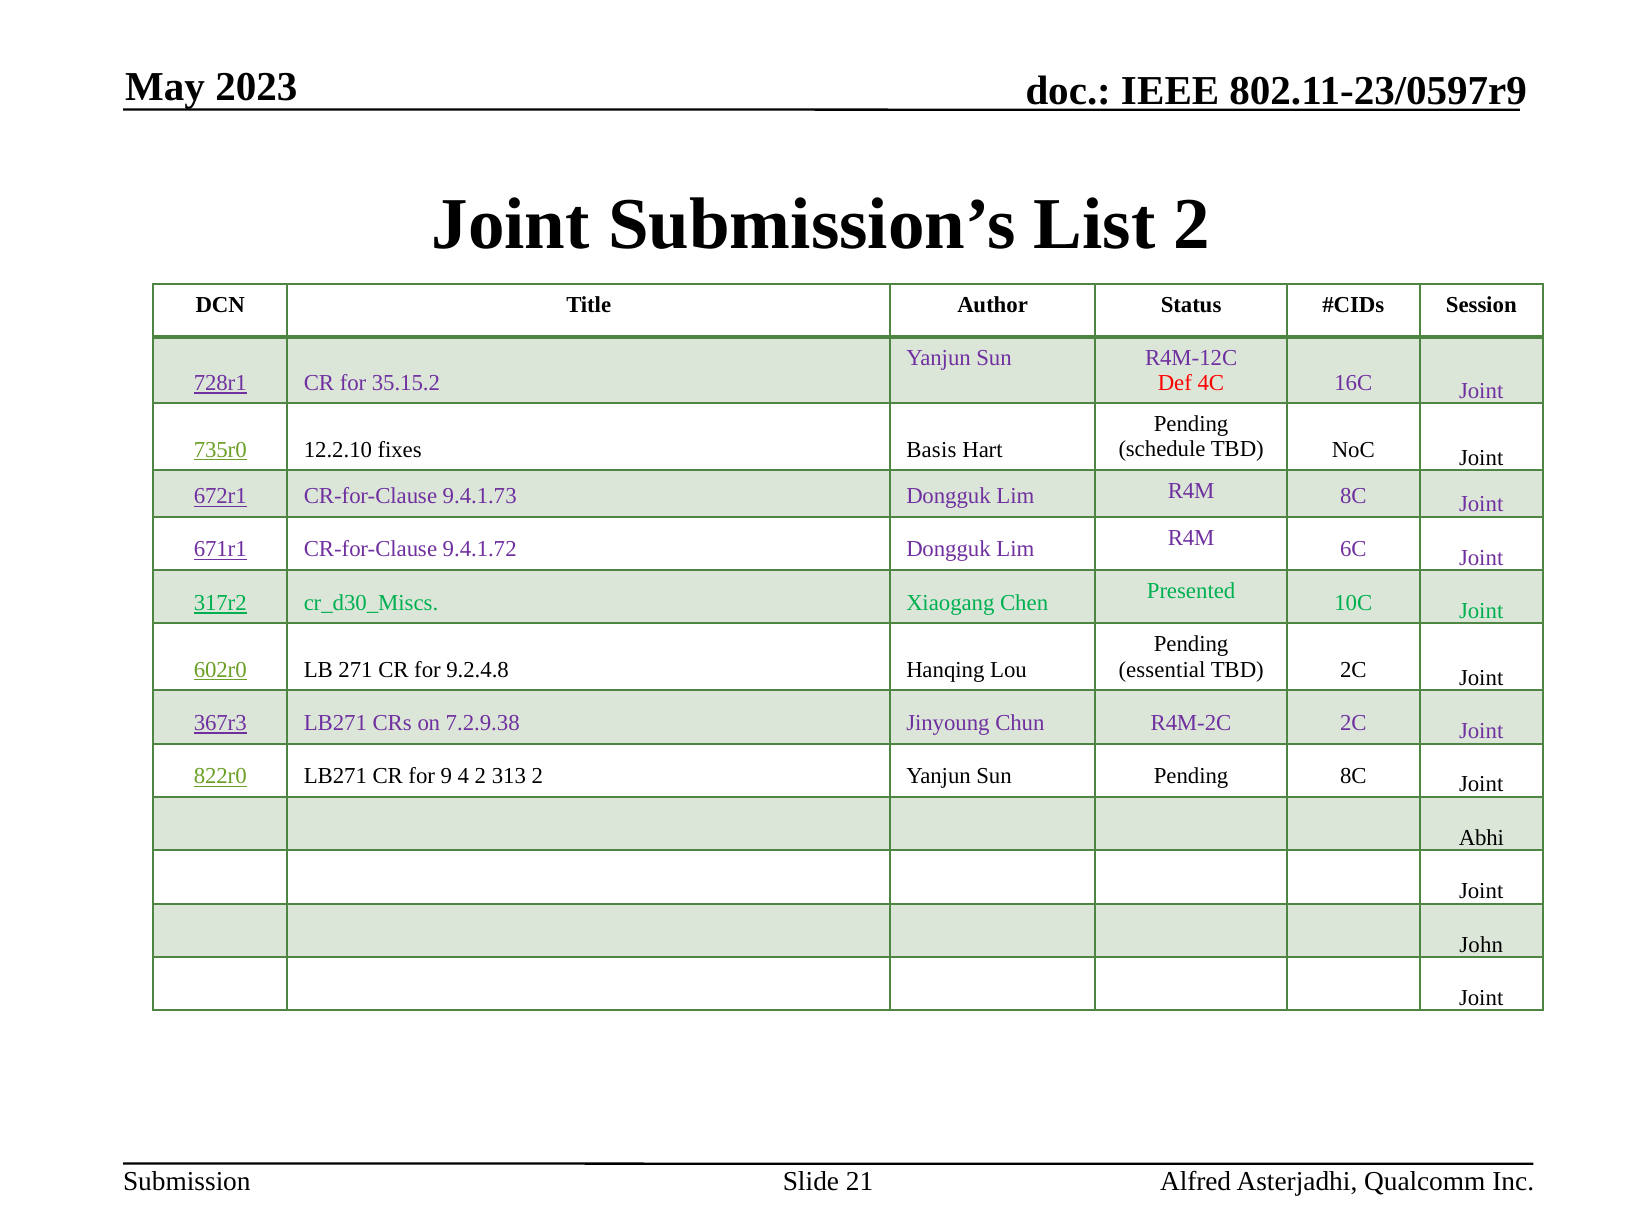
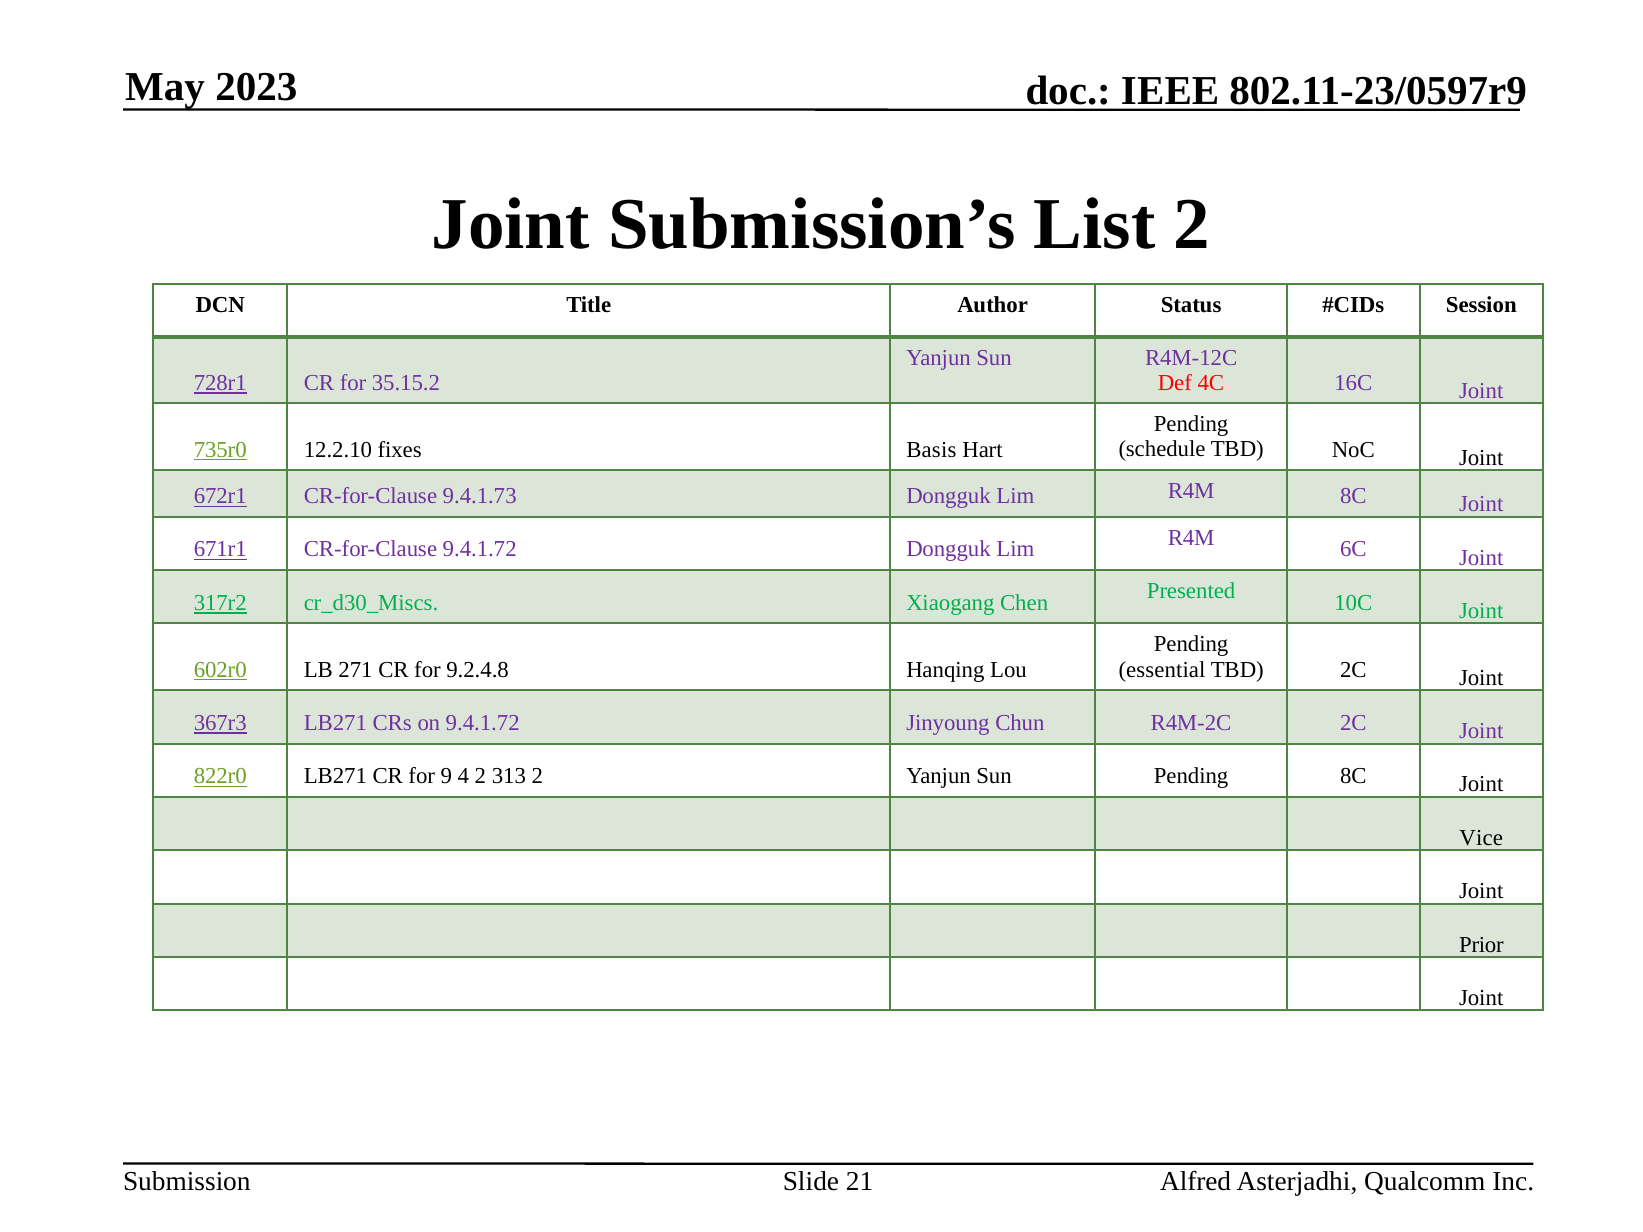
on 7.2.9.38: 7.2.9.38 -> 9.4.1.72 (483, 723)
Abhi: Abhi -> Vice (1481, 838)
John: John -> Prior (1481, 945)
